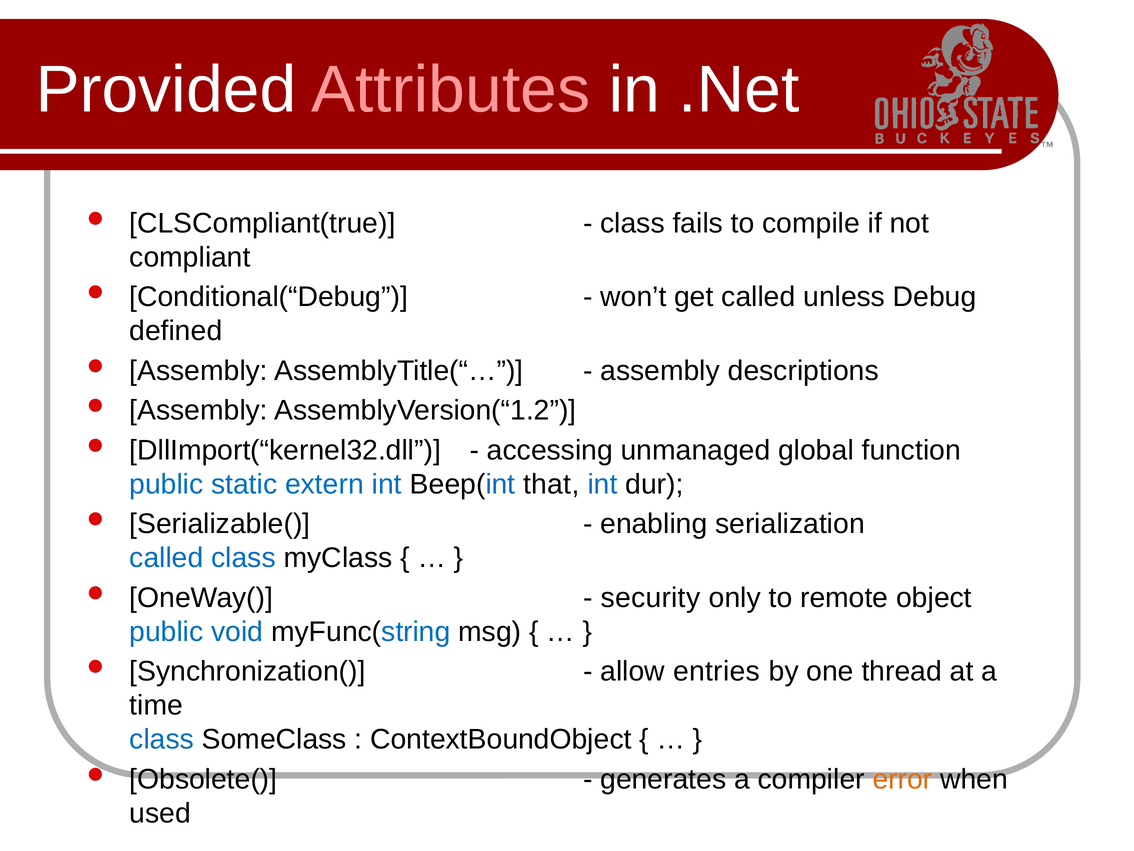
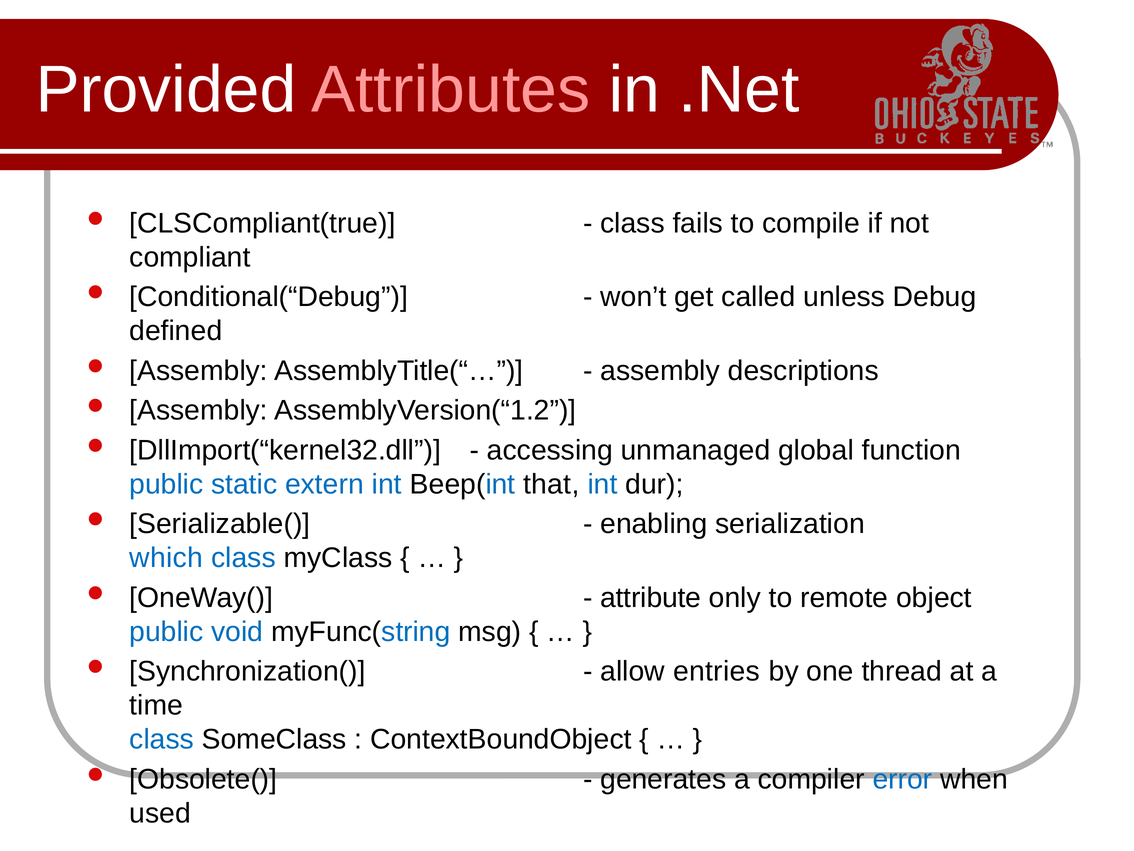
called: called -> which (166, 558)
security: security -> attribute (651, 597)
error colour: orange -> blue (902, 779)
